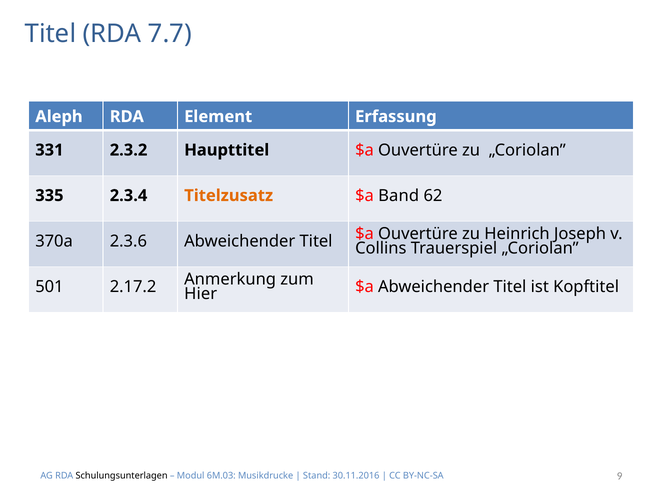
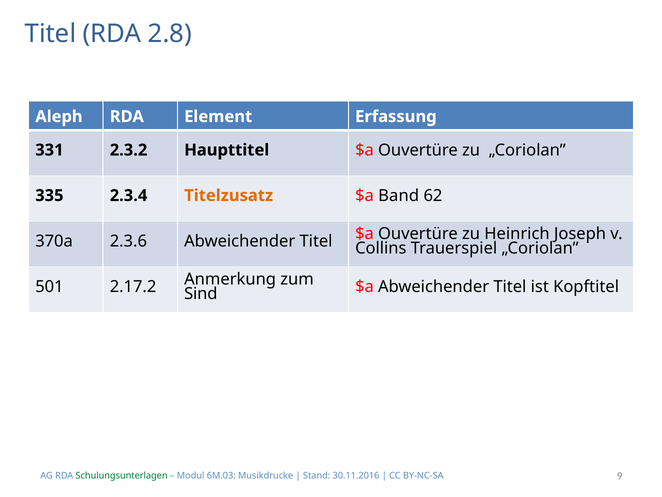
7.7: 7.7 -> 2.8 (170, 33)
Hier: Hier -> Sind (201, 294)
Schulungsunterlagen colour: black -> green (122, 475)
